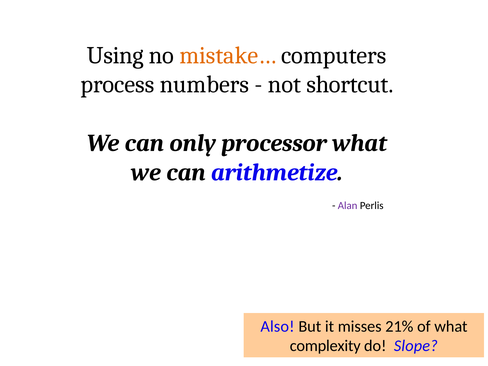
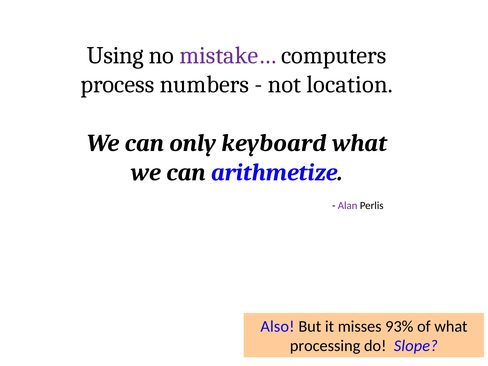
mistake… colour: orange -> purple (228, 55)
shortcut: shortcut -> location (350, 85)
processor: processor -> keyboard (274, 143)
21%: 21% -> 93% (399, 326)
complexity: complexity -> processing (325, 346)
